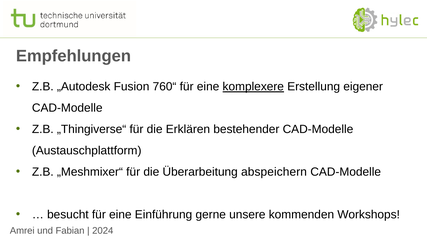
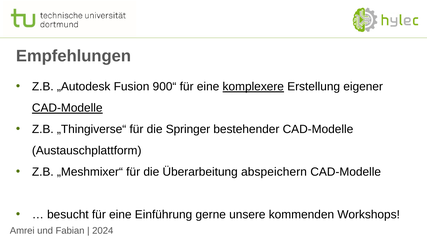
760“: 760“ -> 900“ (165, 87)
CAD-Modelle underline: none -> present (67, 108)
Erklären: Erklären -> Springer (188, 130)
